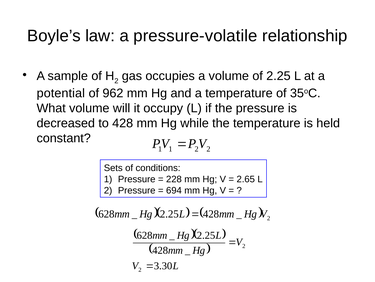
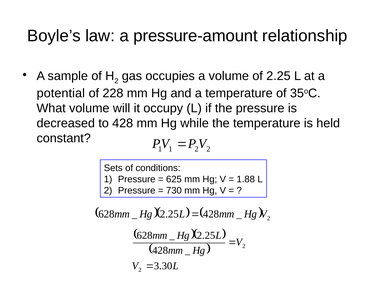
pressure-volatile: pressure-volatile -> pressure-amount (196, 36)
962: 962 -> 228 (113, 93)
228: 228 -> 625 (174, 179)
2.65: 2.65 -> 1.88 (246, 179)
694: 694 -> 730 (174, 190)
